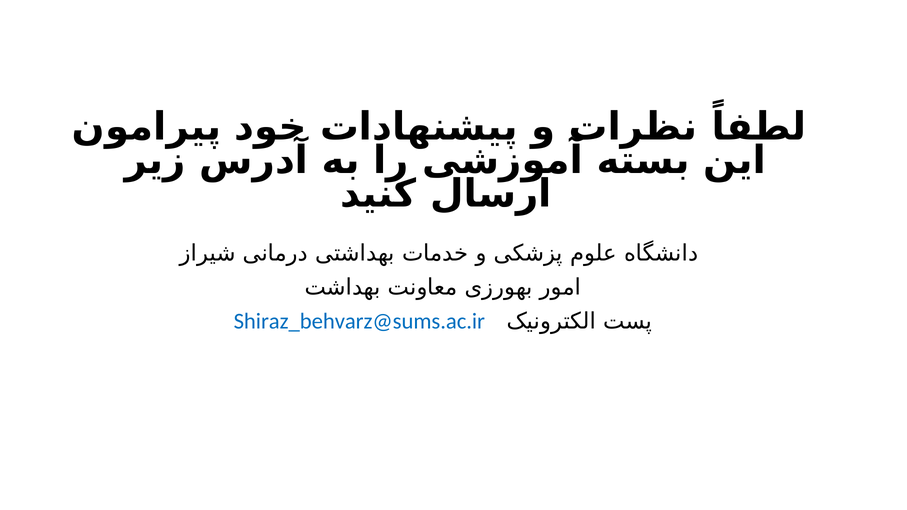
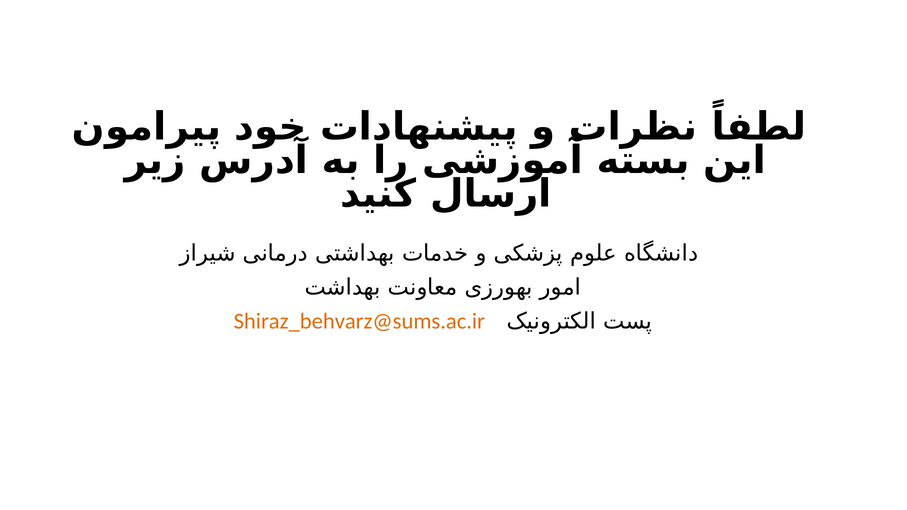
Shiraz_behvarz@sums.ac.ir colour: blue -> orange (359, 321)
